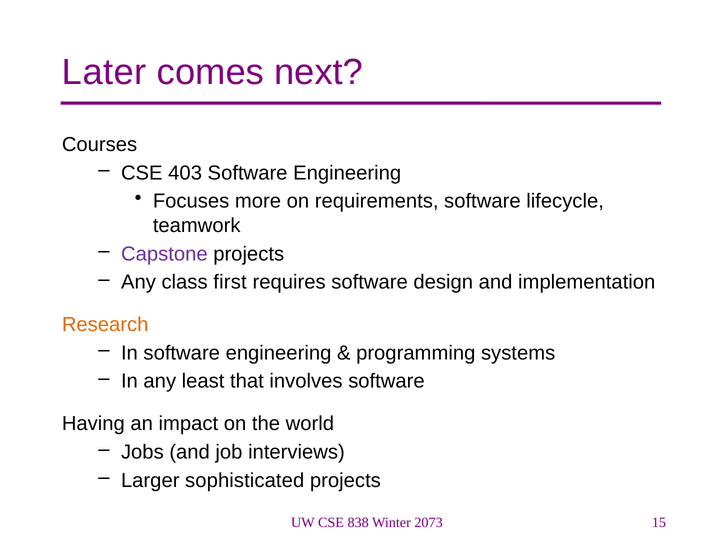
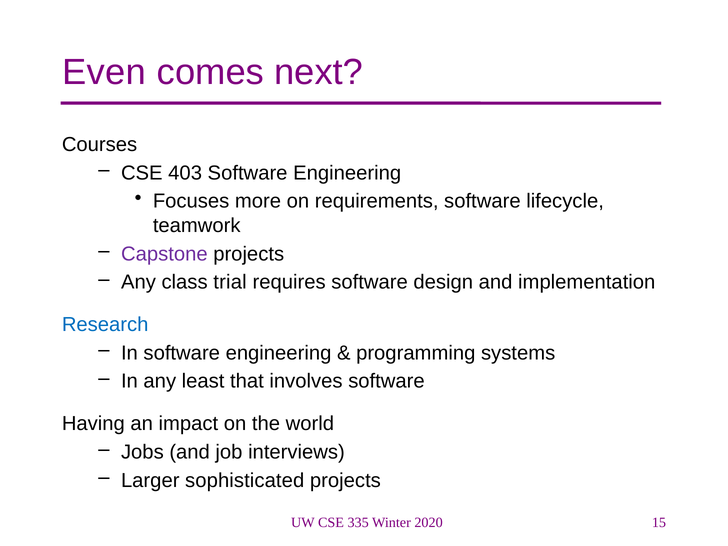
Later: Later -> Even (104, 72)
first: first -> trial (230, 282)
Research colour: orange -> blue (105, 325)
838: 838 -> 335 (358, 523)
2073: 2073 -> 2020 (429, 523)
